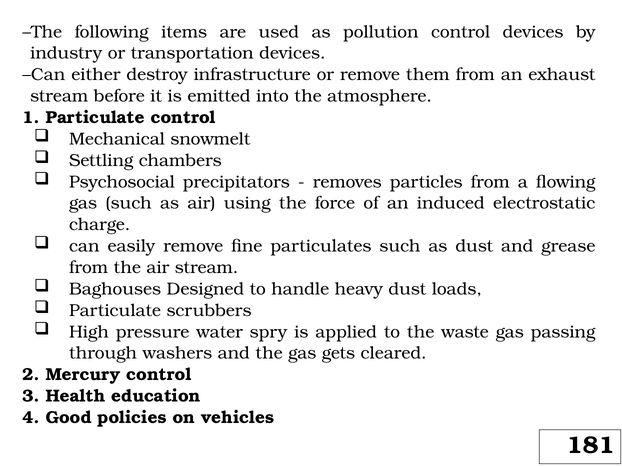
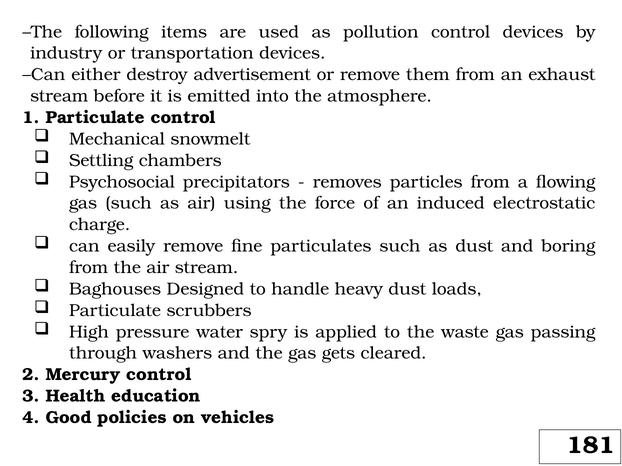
infrastructure: infrastructure -> advertisement (252, 75)
grease: grease -> boring (568, 246)
